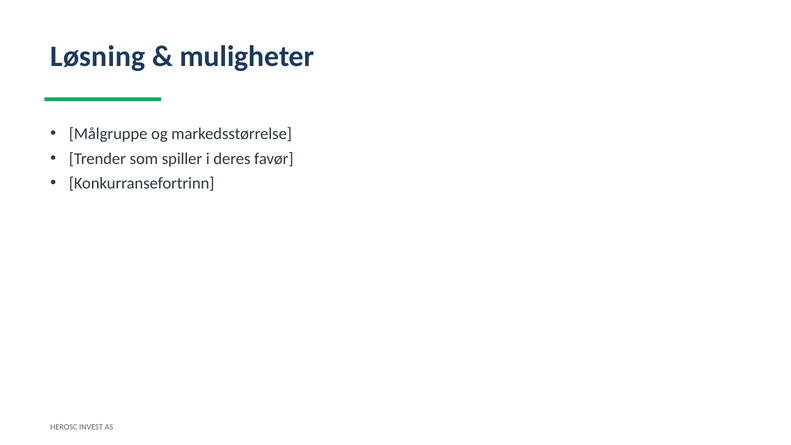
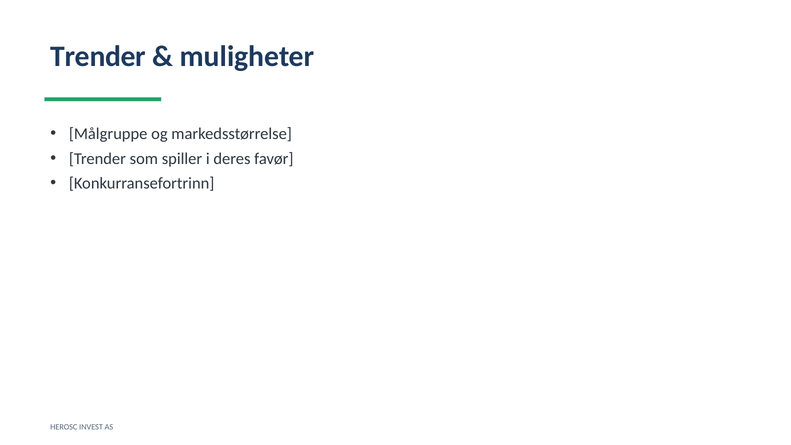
Løsning: Løsning -> Trender (98, 56)
